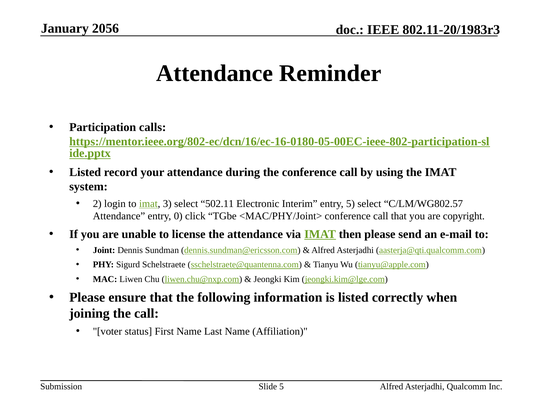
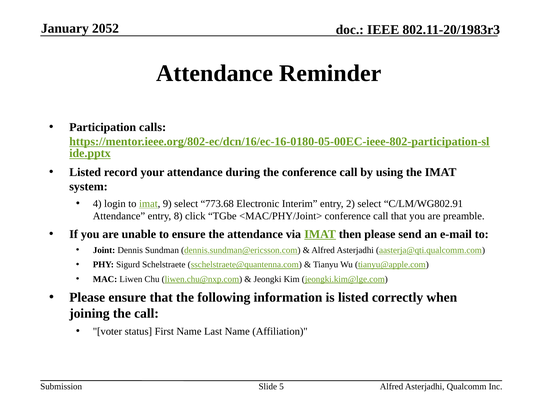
2056: 2056 -> 2052 (106, 29)
2: 2 -> 4 (97, 204)
3: 3 -> 9 (167, 204)
502.11: 502.11 -> 773.68 (217, 204)
entry 5: 5 -> 2 (351, 204)
C/LM/WG802.57: C/LM/WG802.57 -> C/LM/WG802.91 (423, 204)
0: 0 -> 8 (178, 216)
copyright: copyright -> preamble (464, 216)
to license: license -> ensure (189, 234)
